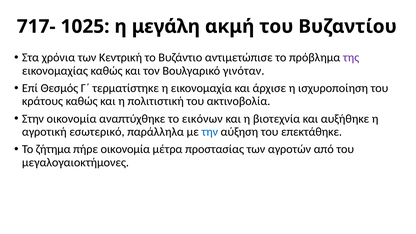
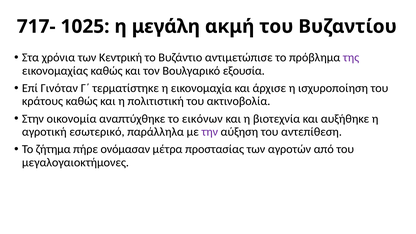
γινόταν: γινόταν -> εξουσία (244, 71)
Θεσμός: Θεσμός -> Γινόταν (59, 88)
την colour: blue -> purple (210, 132)
επεκτάθηκε: επεκτάθηκε -> αντεπίθεση (312, 132)
πήρε οικονομία: οικονομία -> ονόμασαν (125, 149)
